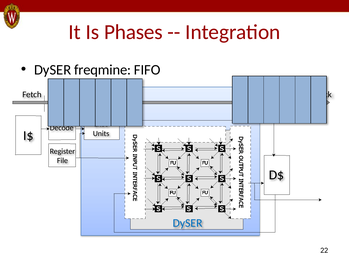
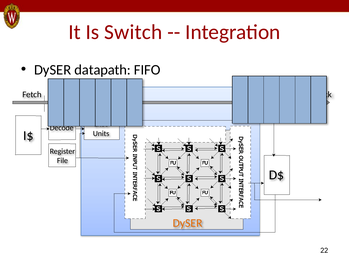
Phases: Phases -> Switch (133, 32)
freqmine: freqmine -> datapath (103, 70)
DySER colour: blue -> orange (188, 223)
